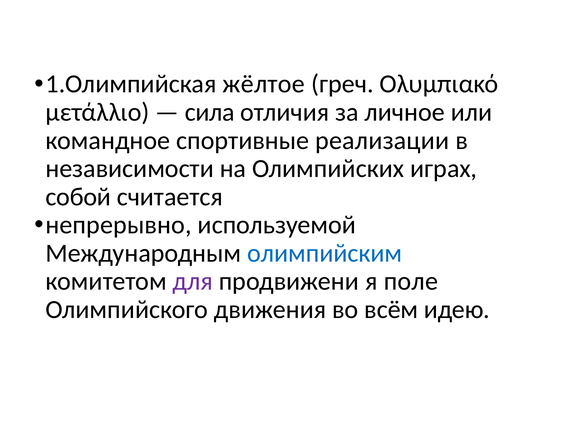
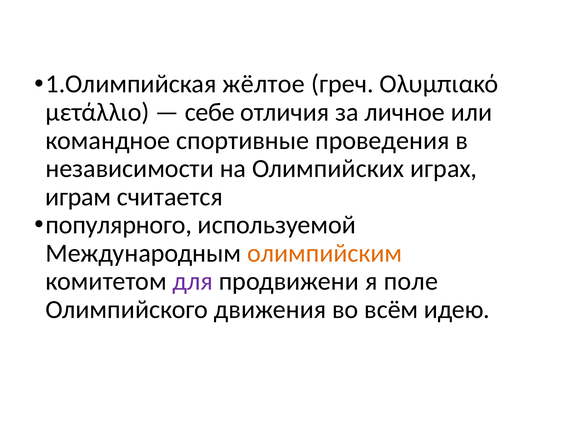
сила: сила -> себе (210, 112)
реализации: реализации -> проведения (382, 140)
собой: собой -> играм (78, 197)
непрерывно: непрерывно -> популярного (119, 225)
олимпийским colour: blue -> orange (325, 253)
